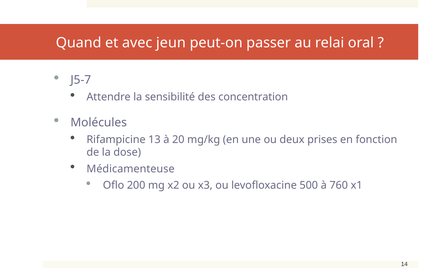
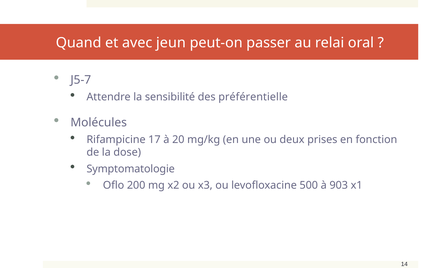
concentration: concentration -> préférentielle (253, 97)
13: 13 -> 17 (154, 140)
Médicamenteuse: Médicamenteuse -> Symptomatologie (131, 169)
760: 760 -> 903 (339, 185)
